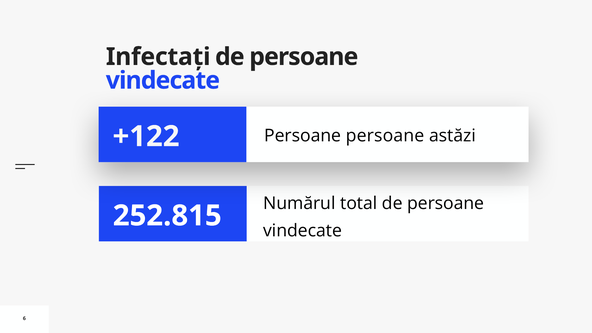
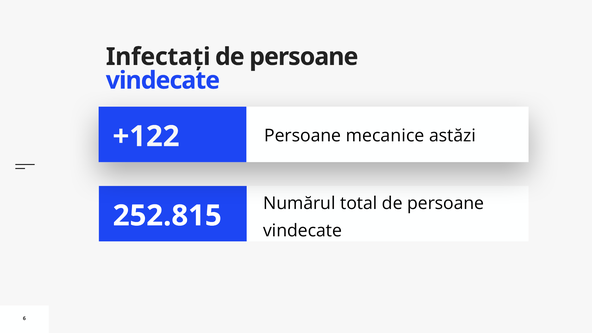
Persoane persoane: persoane -> mecanice (385, 136)
